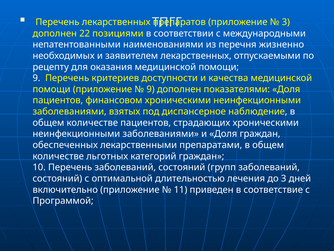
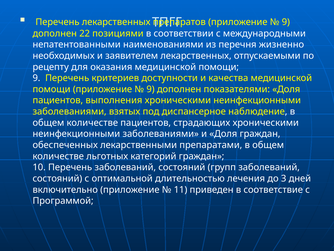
3: 3 -> 9 (286, 22)
финансовом: финансовом -> выполнения (114, 100)
